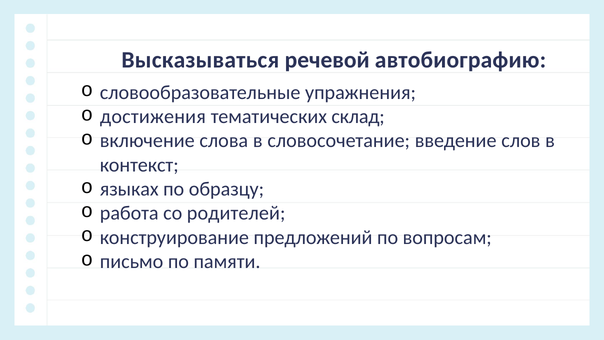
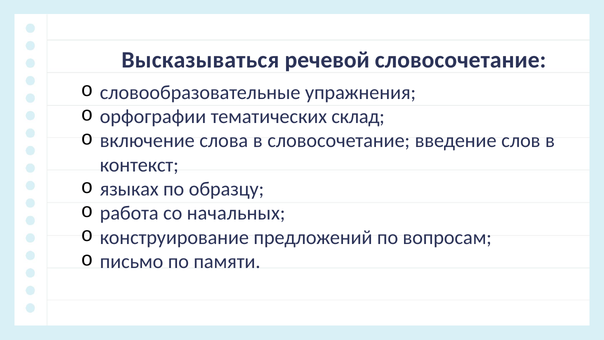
речевой автобиографию: автобиографию -> словосочетание (461, 60)
достижения: достижения -> орфографии (153, 117)
родителей: родителей -> начальных (236, 213)
